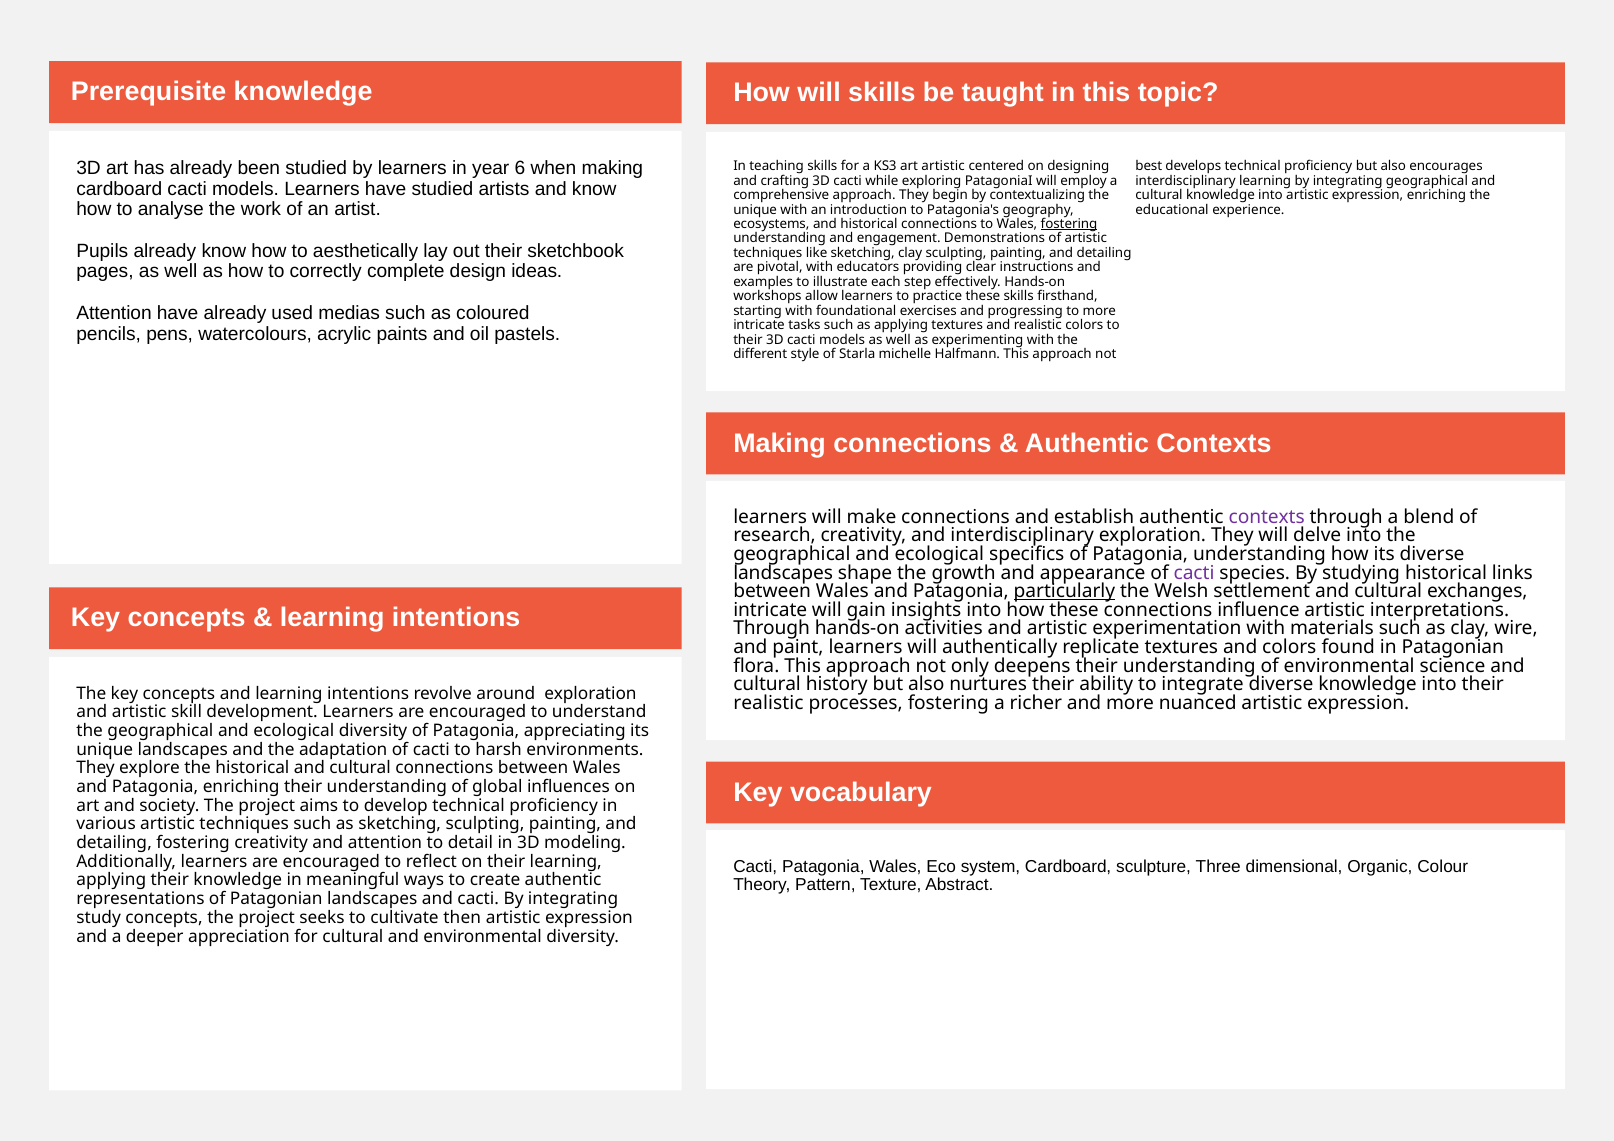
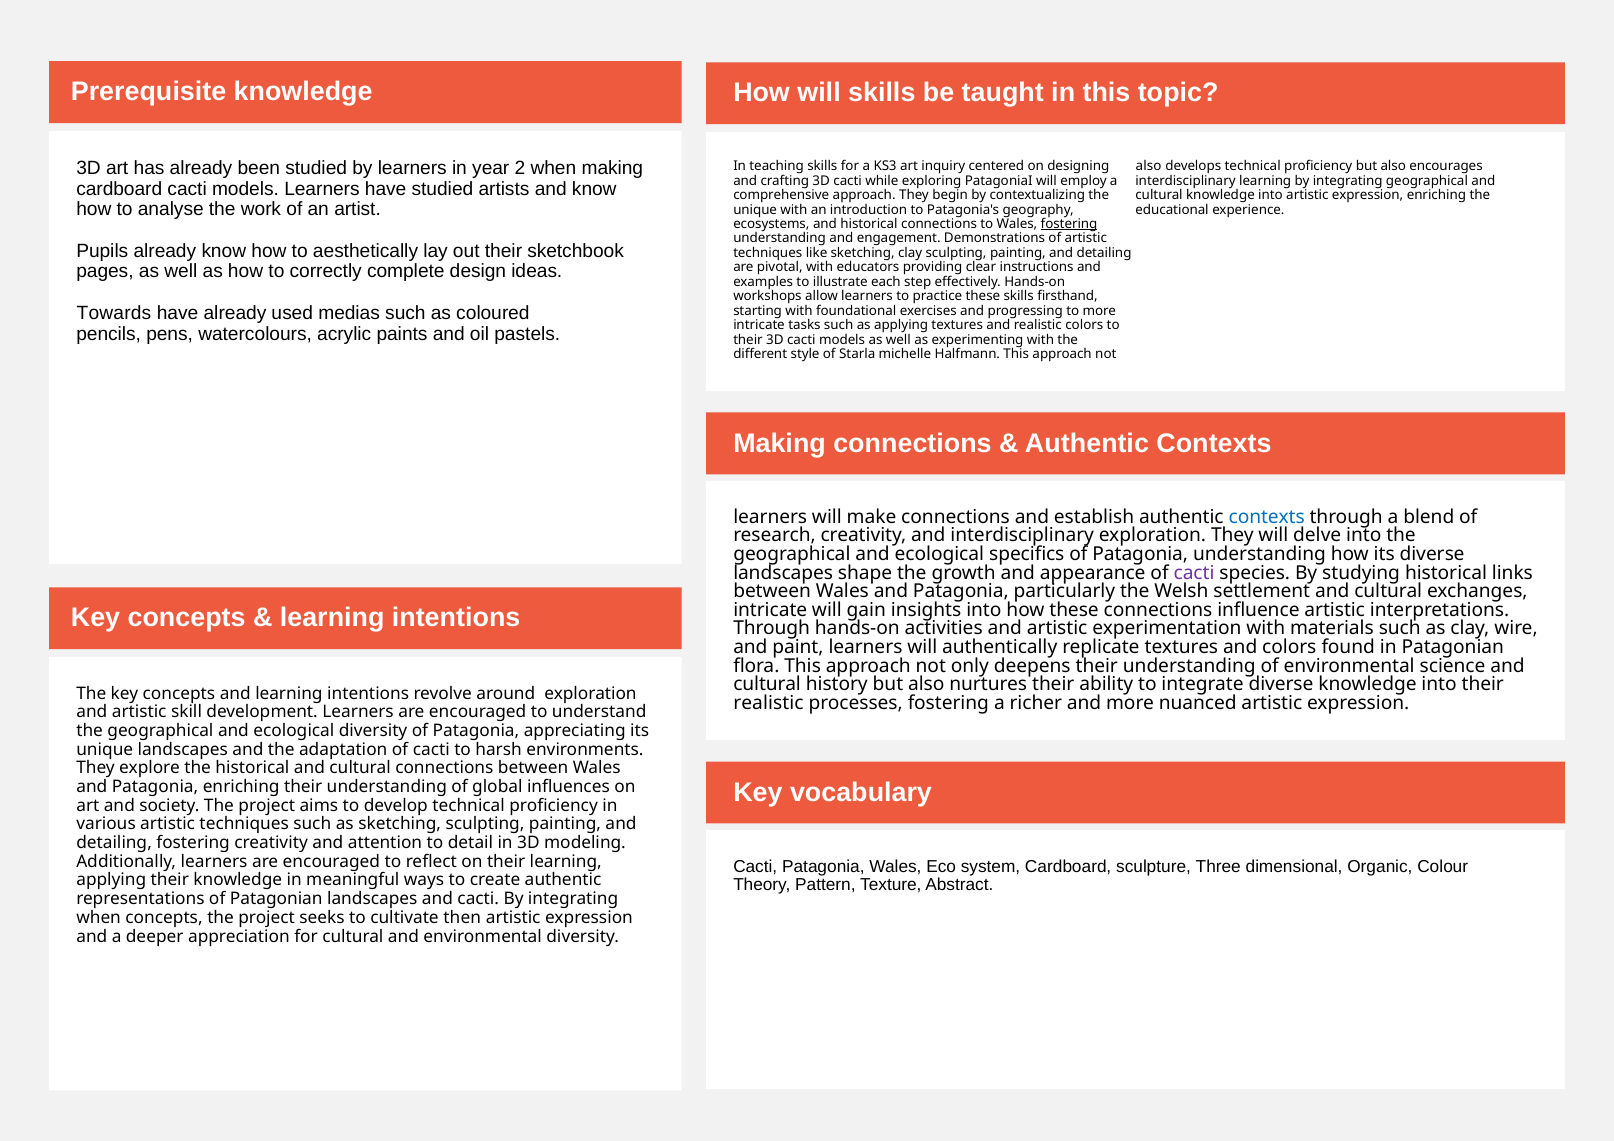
6: 6 -> 2 (520, 168)
art artistic: artistic -> inquiry (943, 166)
best: best -> also (1149, 166)
Attention: Attention -> Towards (114, 313)
contexts colour: purple -> blue (1267, 517)
particularly underline: present -> none (1064, 591)
study: study -> when (99, 918)
